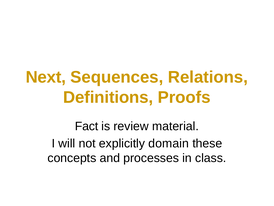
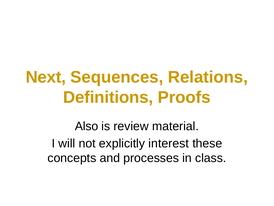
Fact: Fact -> Also (87, 126)
domain: domain -> interest (169, 143)
